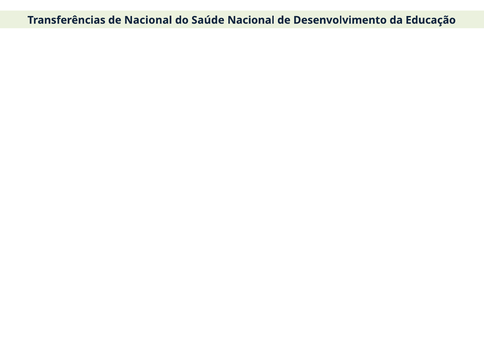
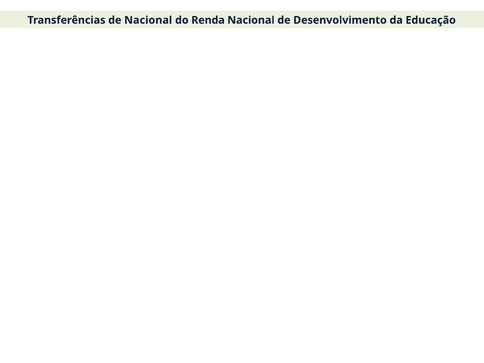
Saúde: Saúde -> Renda (208, 20)
